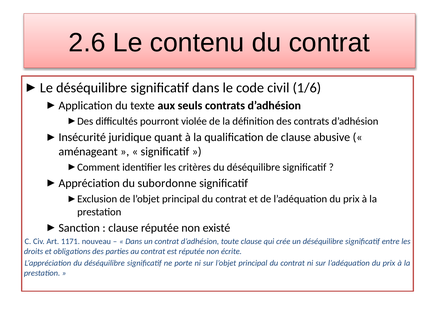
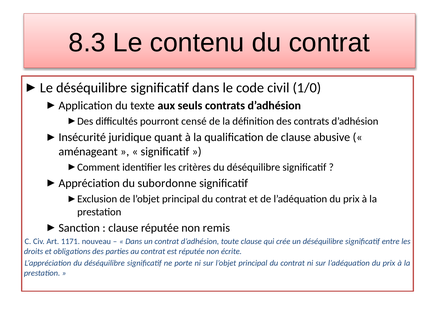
2.6: 2.6 -> 8.3 (87, 43)
1/6: 1/6 -> 1/0 (307, 88)
violée: violée -> censé (194, 121)
existé: existé -> remis (216, 228)
